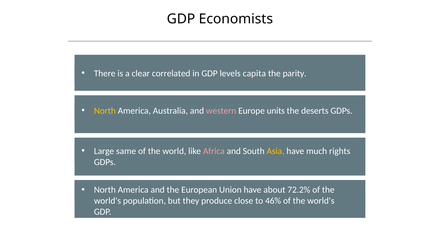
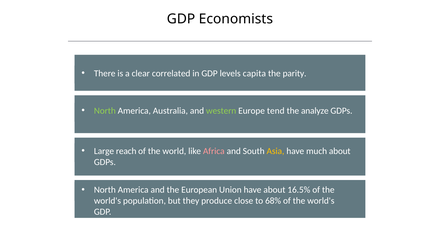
North colour: yellow -> light green (105, 110)
western colour: pink -> light green (221, 110)
Europe units: units -> tend (276, 110)
deserts: deserts -> analyze (315, 110)
same: same -> reach (126, 151)
much rights: rights -> about (340, 151)
72.2%: 72.2% -> 16.5% (299, 189)
46%: 46% -> 68% (273, 200)
